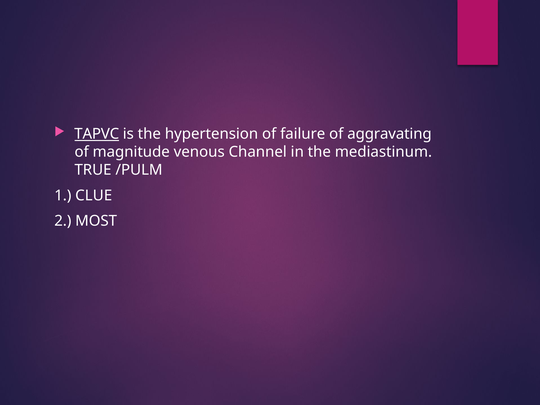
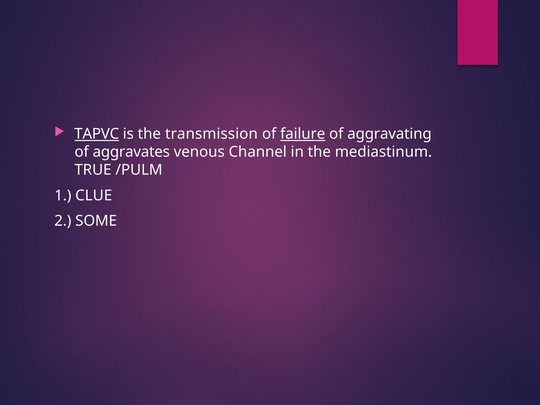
hypertension: hypertension -> transmission (211, 134)
failure underline: none -> present (303, 134)
magnitude: magnitude -> aggravates (131, 152)
MOST: MOST -> SOME (96, 221)
